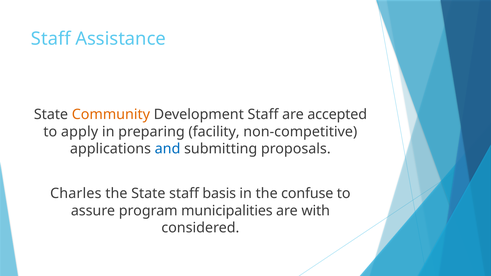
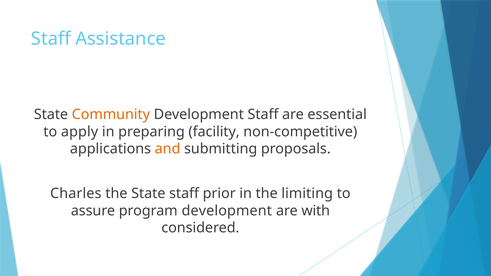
accepted: accepted -> essential (337, 115)
and colour: blue -> orange (168, 149)
basis: basis -> prior (219, 194)
confuse: confuse -> limiting (307, 194)
program municipalities: municipalities -> development (227, 211)
